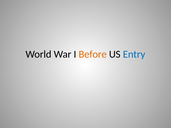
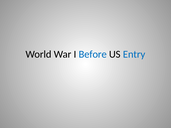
Before colour: orange -> blue (93, 54)
